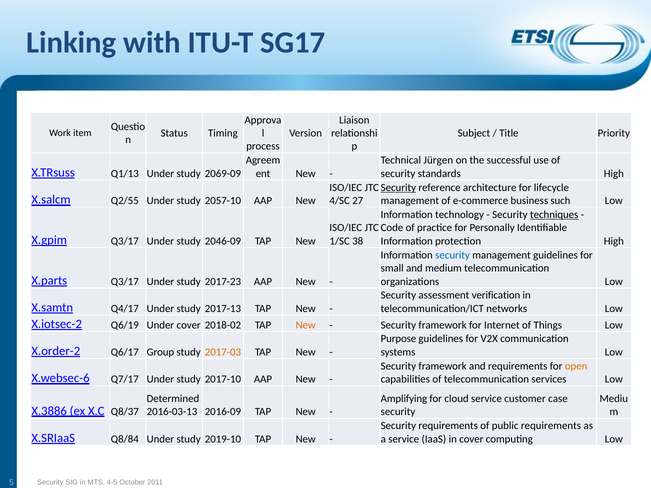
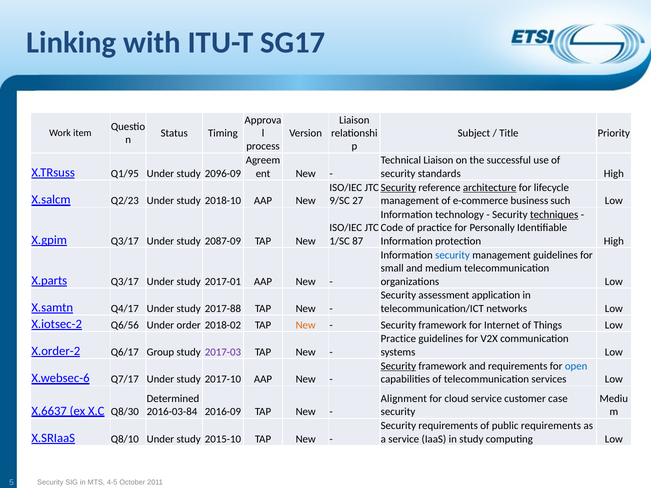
Technical Jürgen: Jürgen -> Liaison (438, 160)
Q1/13: Q1/13 -> Q1/95 (125, 174)
2069-09: 2069-09 -> 2096-09 (223, 174)
architecture underline: none -> present (490, 188)
Q2/55: Q2/55 -> Q2/23 (125, 201)
2057-10: 2057-10 -> 2018-10 (223, 201)
4/SC: 4/SC -> 9/SC (340, 201)
2046-09: 2046-09 -> 2087-09 (223, 241)
38: 38 -> 87 (358, 241)
2017-23: 2017-23 -> 2017-01 (223, 282)
verification: verification -> application (496, 296)
2017-13: 2017-13 -> 2017-88 (223, 309)
Q6/19: Q6/19 -> Q6/56 (125, 325)
Under cover: cover -> order (189, 325)
Purpose: Purpose -> Practice (398, 339)
2017-03 colour: orange -> purple (223, 352)
Security underline: none -> present (398, 366)
open colour: orange -> blue (576, 366)
Amplifying: Amplifying -> Alignment (404, 399)
X.3886: X.3886 -> X.6637 (49, 411)
Q8/37: Q8/37 -> Q8/30 (125, 412)
2016-03-13: 2016-03-13 -> 2016-03-84 (172, 412)
Q8/84: Q8/84 -> Q8/10 (125, 439)
2019-10: 2019-10 -> 2015-10 (223, 439)
in cover: cover -> study (471, 439)
